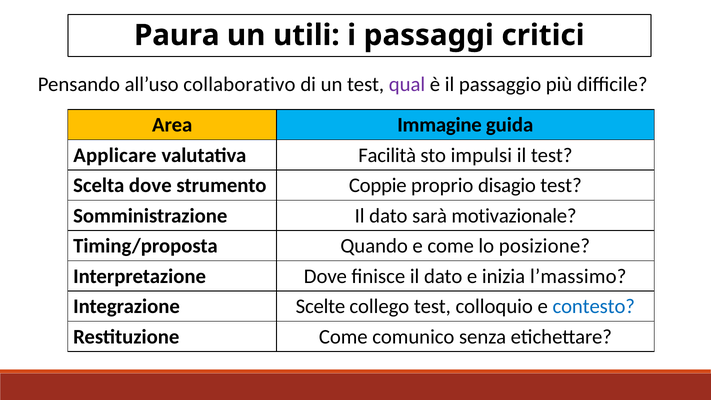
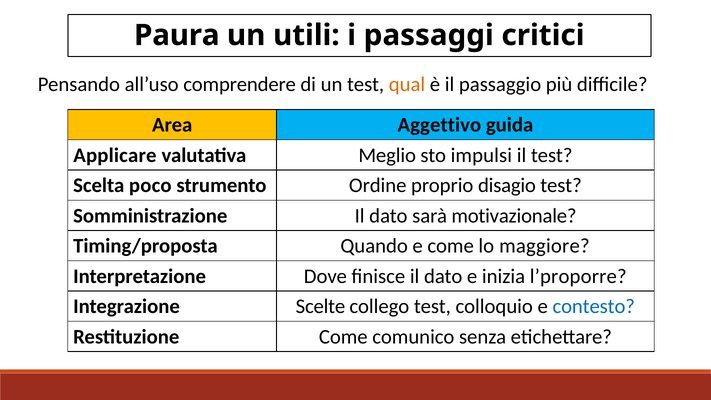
collaborativo: collaborativo -> comprendere (240, 84)
qual colour: purple -> orange (407, 84)
Immagine: Immagine -> Aggettivo (439, 125)
Facilità: Facilità -> Meglio (387, 155)
Scelta dove: dove -> poco (150, 185)
Coppie: Coppie -> Ordine (378, 185)
posizione: posizione -> maggiore (544, 246)
l’massimo: l’massimo -> l’proporre (578, 276)
